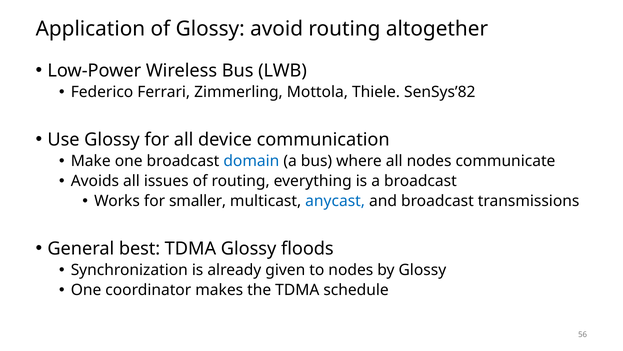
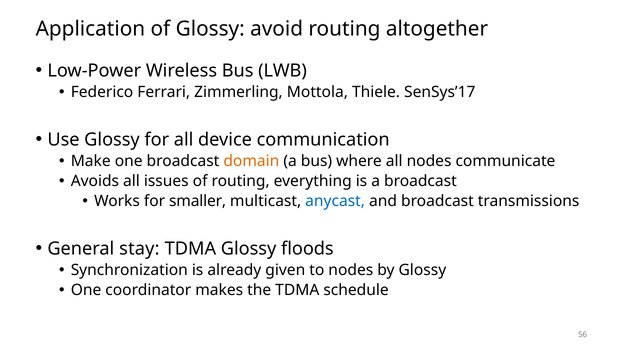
SenSys’82: SenSys’82 -> SenSys’17 (440, 92)
domain colour: blue -> orange (251, 161)
best: best -> stay (139, 248)
